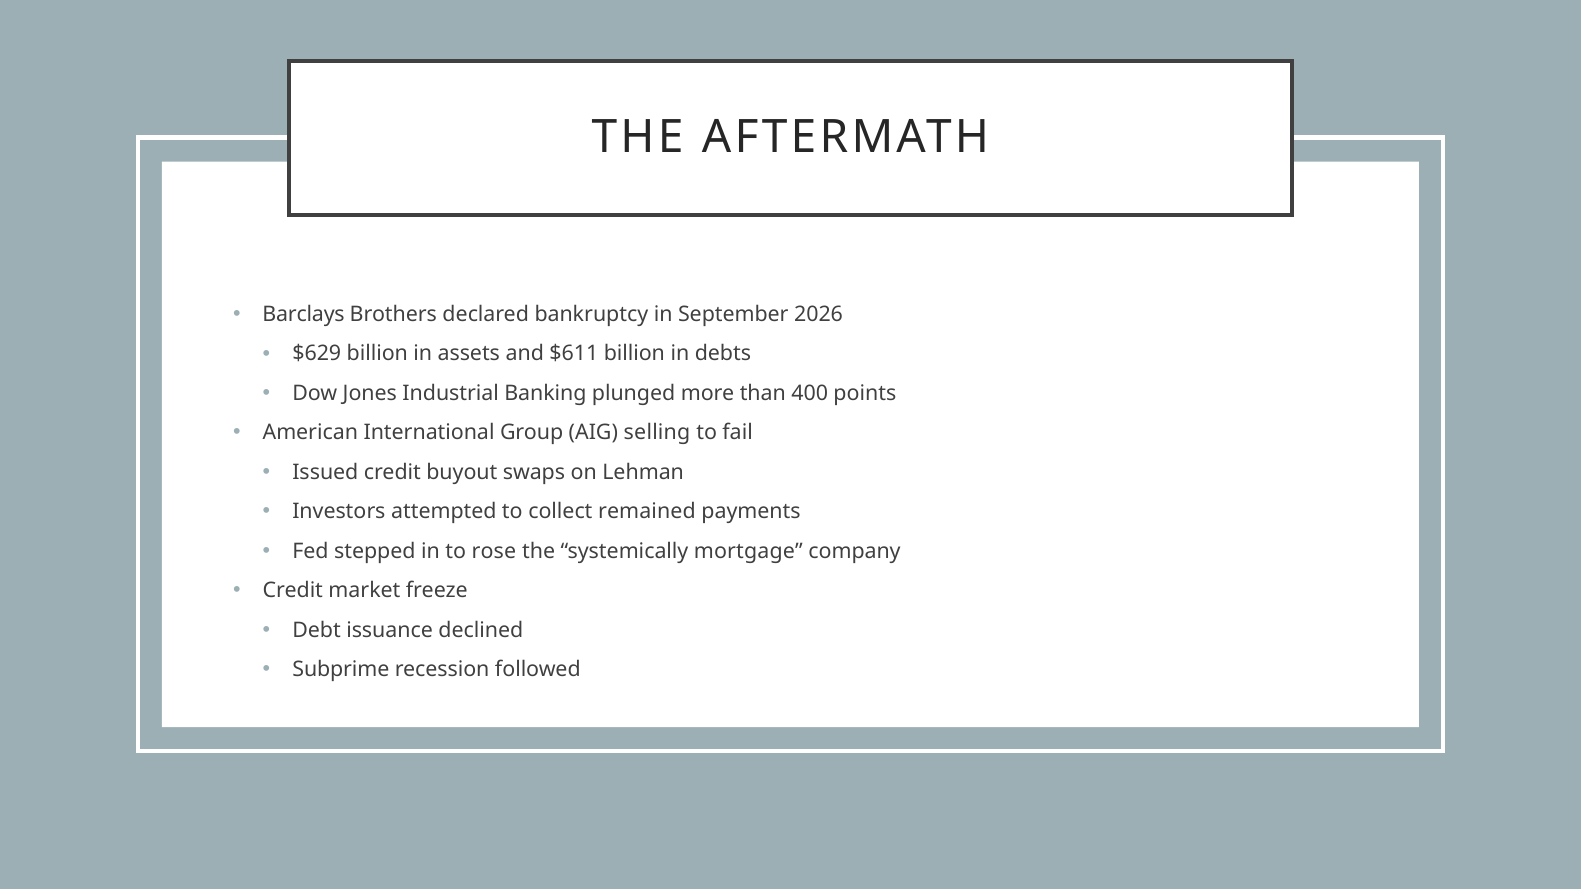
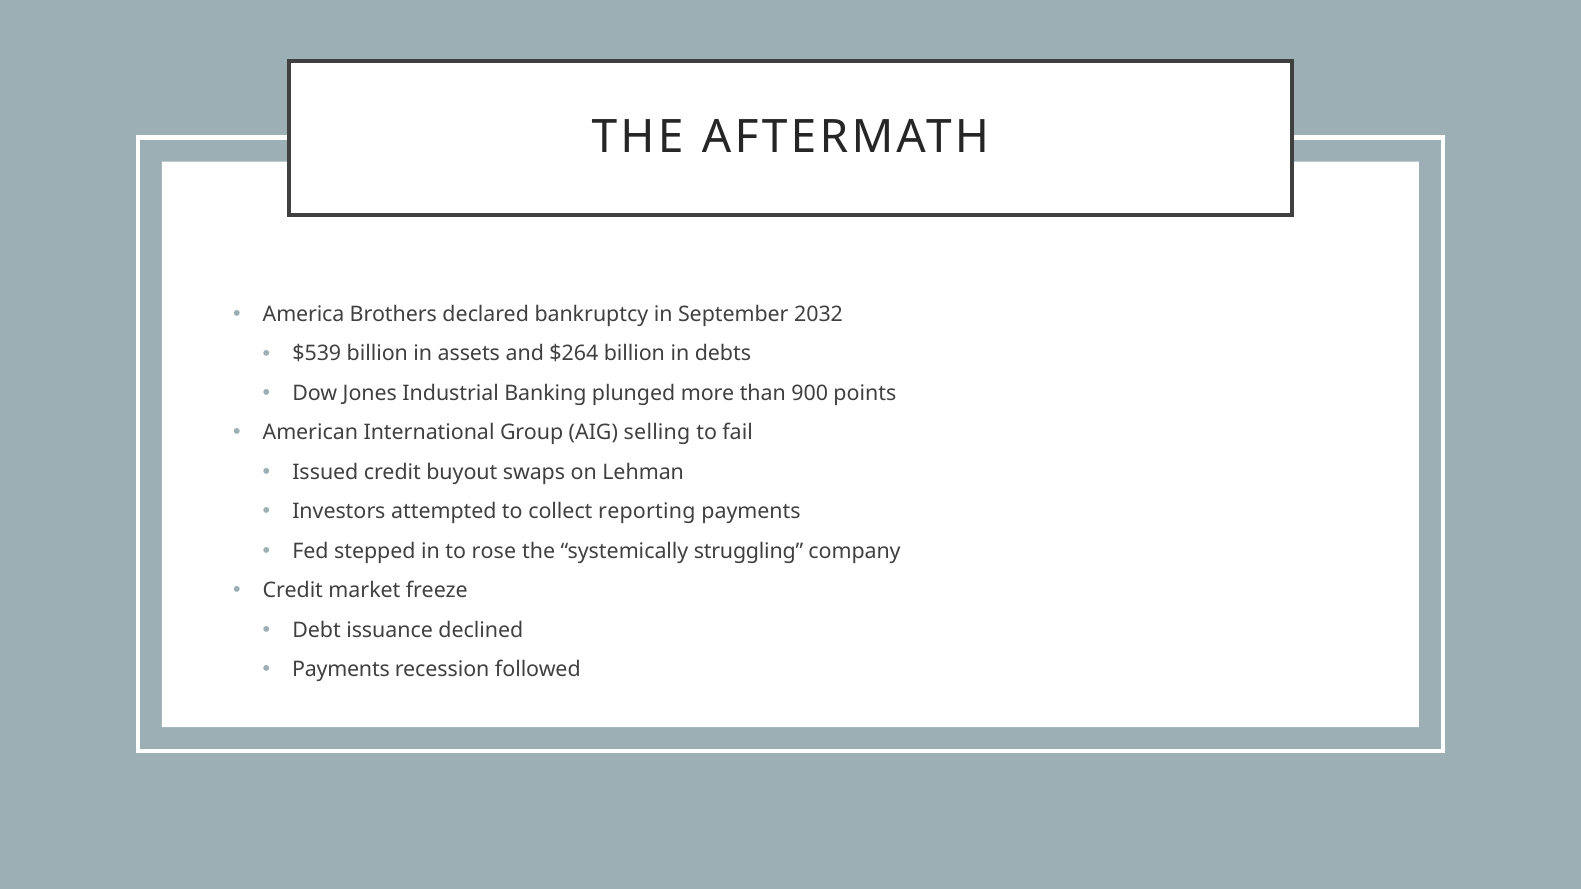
Barclays: Barclays -> America (304, 314)
2026: 2026 -> 2032 (819, 314)
$629: $629 -> $539 (317, 354)
$611: $611 -> $264 (574, 354)
400: 400 -> 900 (810, 393)
remained: remained -> reporting (647, 512)
mortgage: mortgage -> struggling (749, 551)
Subprime: Subprime -> Payments (341, 670)
